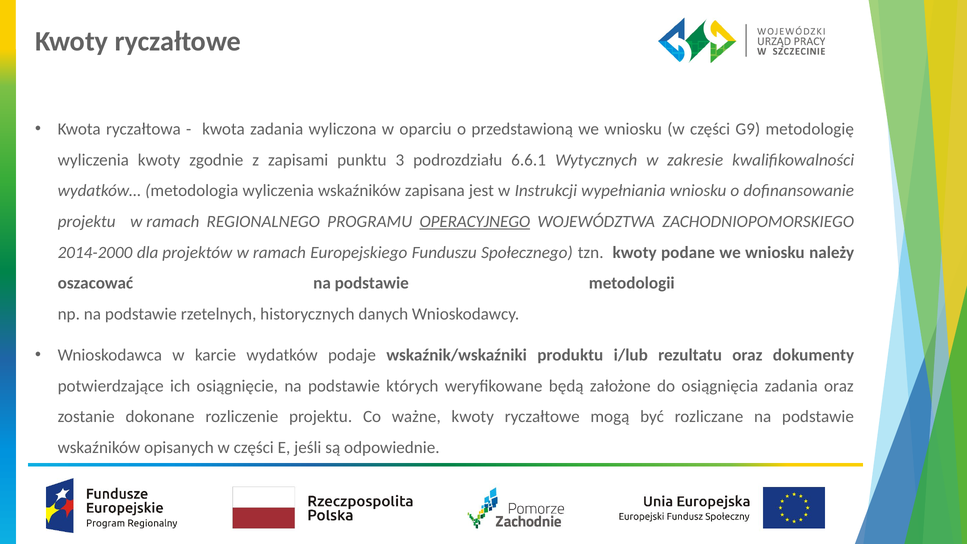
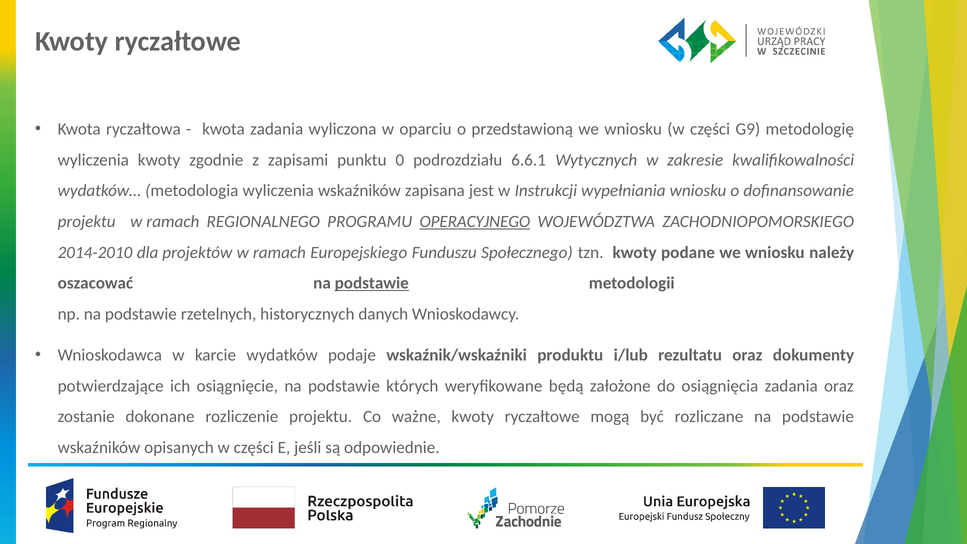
3: 3 -> 0 (400, 160)
2014-2000: 2014-2000 -> 2014-2010 (95, 252)
podstawie underline: none -> present (372, 283)
